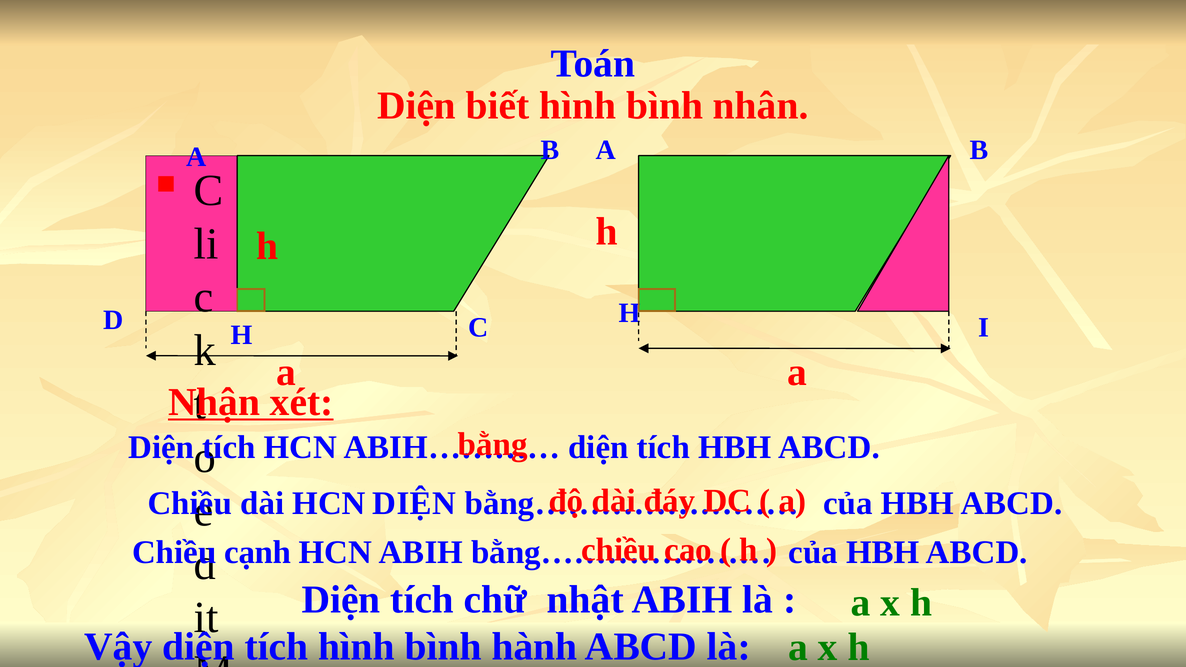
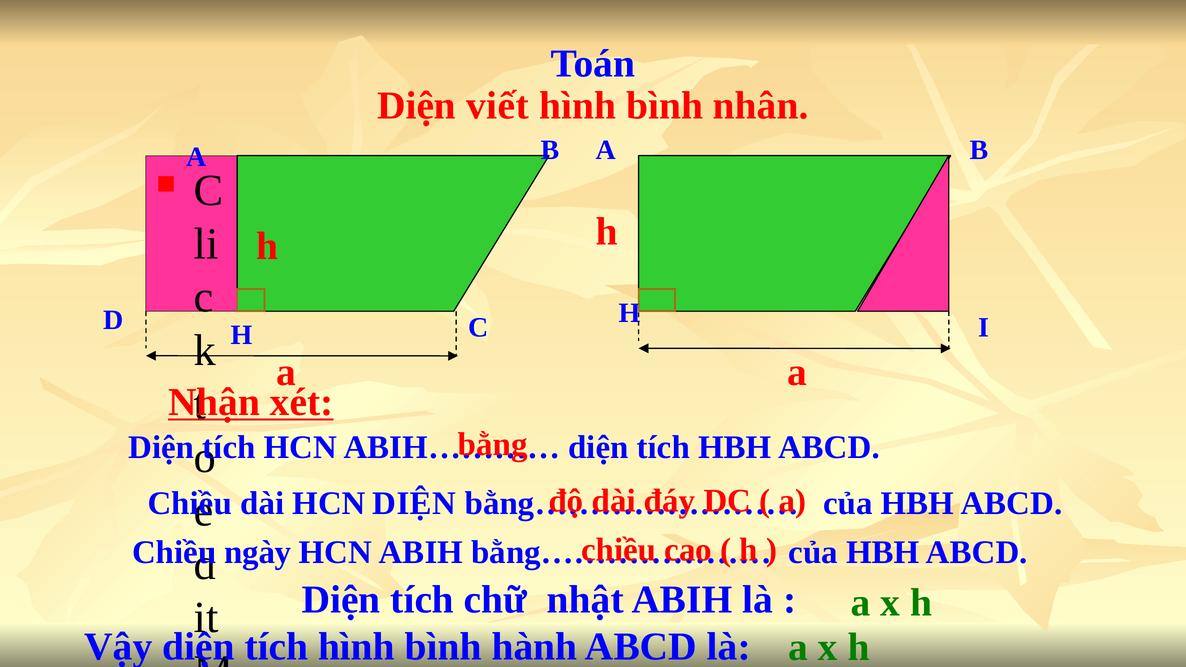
biết: biết -> viết (498, 106)
cạnh: cạnh -> ngày (258, 552)
